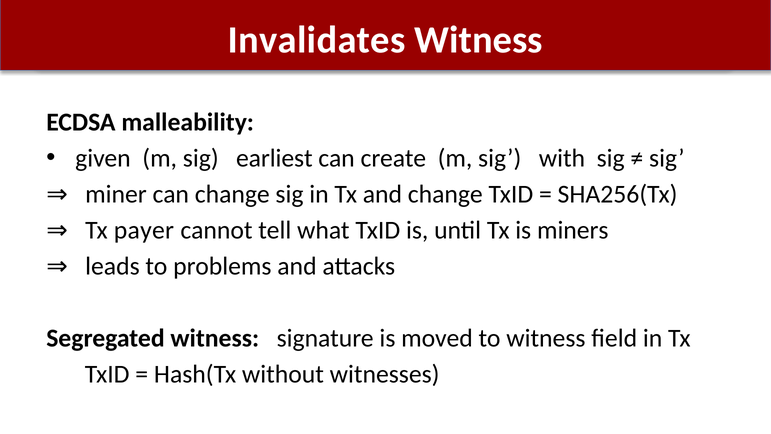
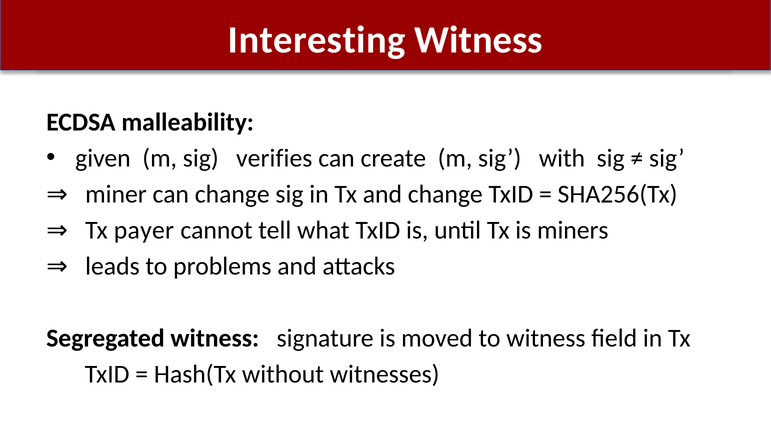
Invalidates: Invalidates -> Interesting (317, 40)
earliest: earliest -> verifies (274, 158)
